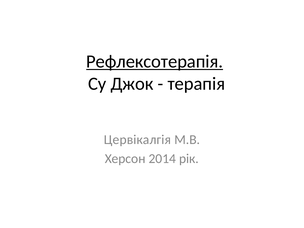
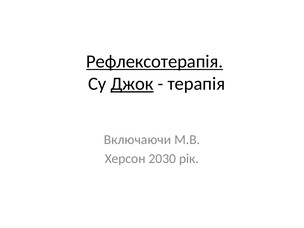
Джок underline: none -> present (132, 84)
Цервікалгія: Цервікалгія -> Включаючи (137, 140)
2014: 2014 -> 2030 (162, 159)
